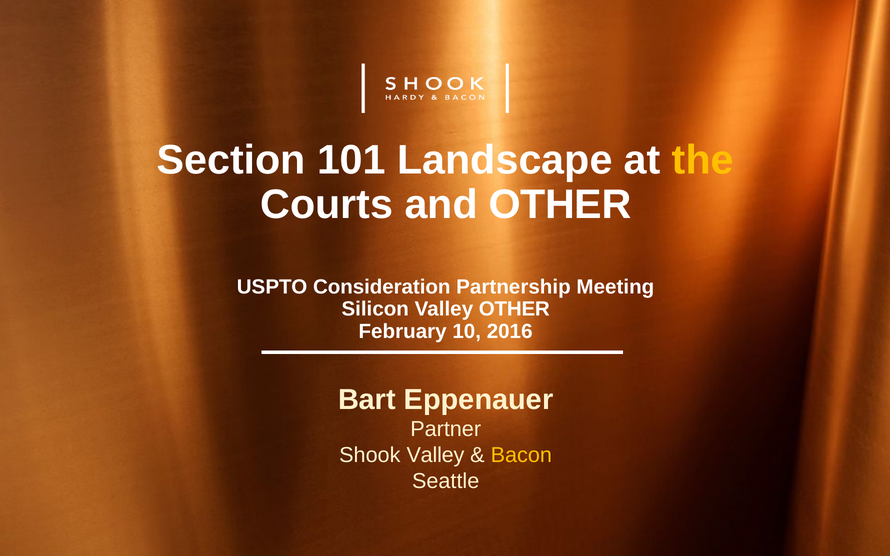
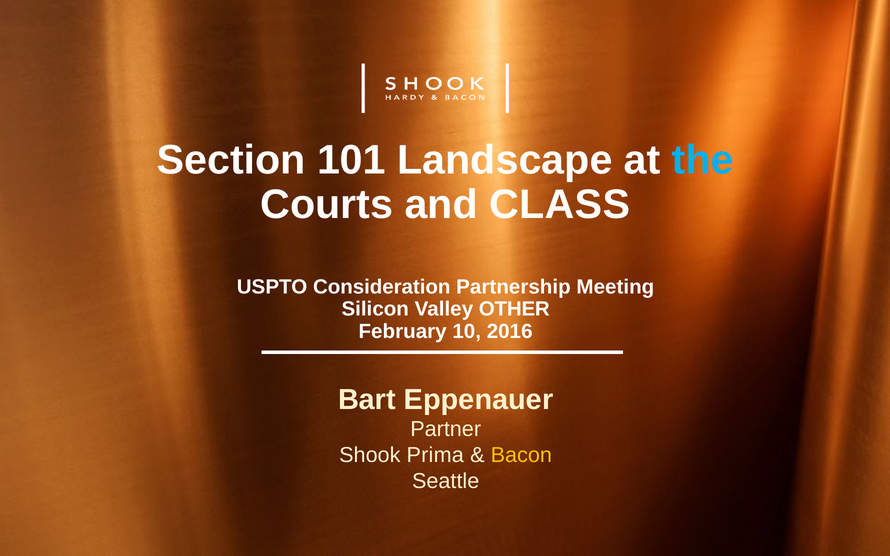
the colour: yellow -> light blue (703, 160)
and OTHER: OTHER -> CLASS (560, 205)
Shook Valley: Valley -> Prima (435, 455)
